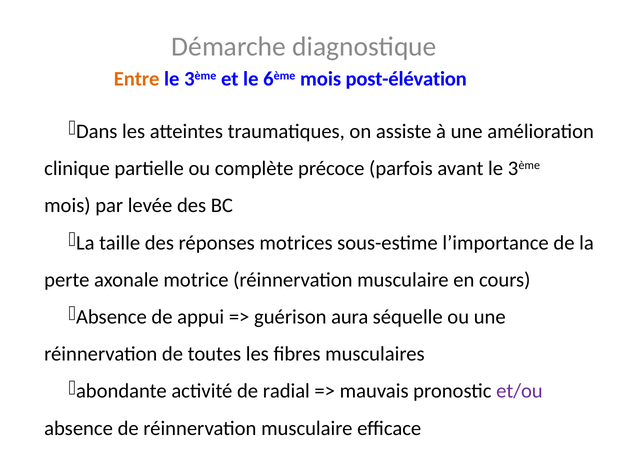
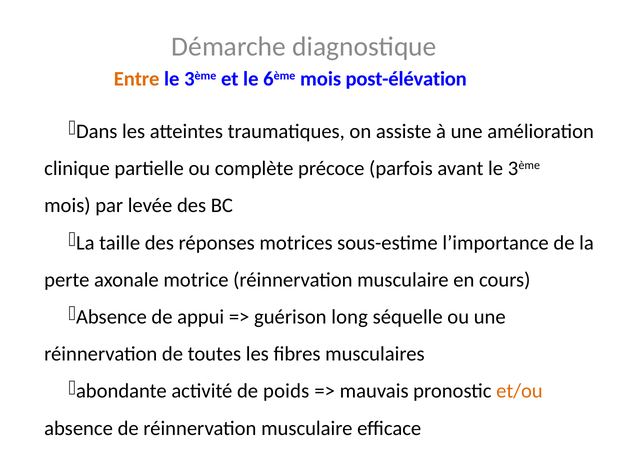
aura: aura -> long (350, 317)
radial: radial -> poids (286, 391)
et/ou colour: purple -> orange (519, 391)
